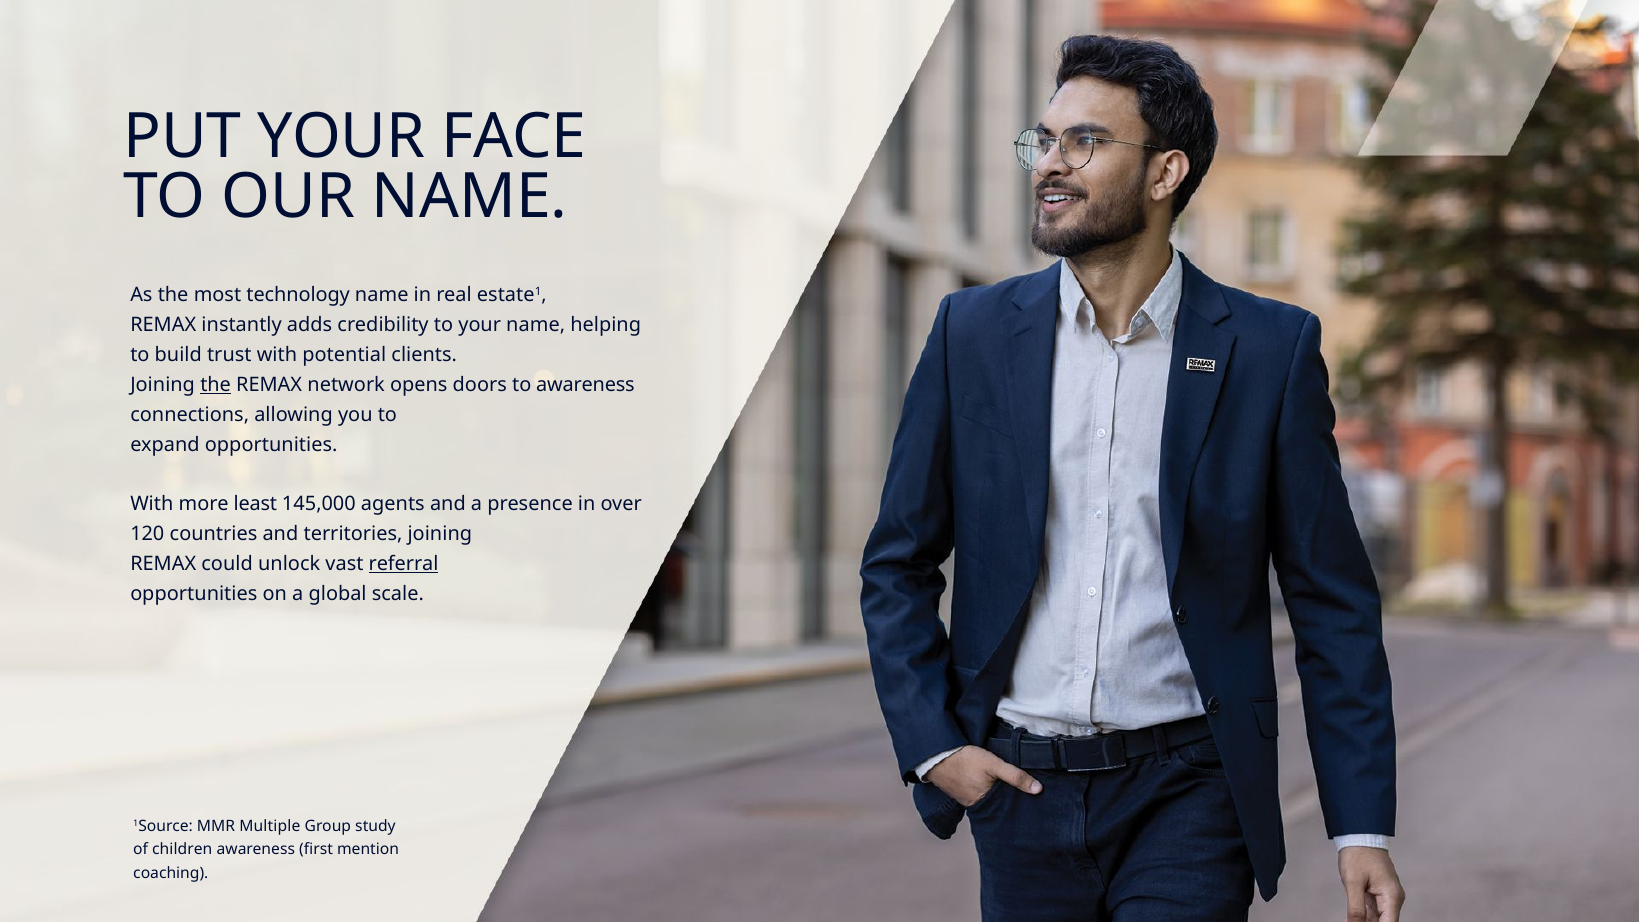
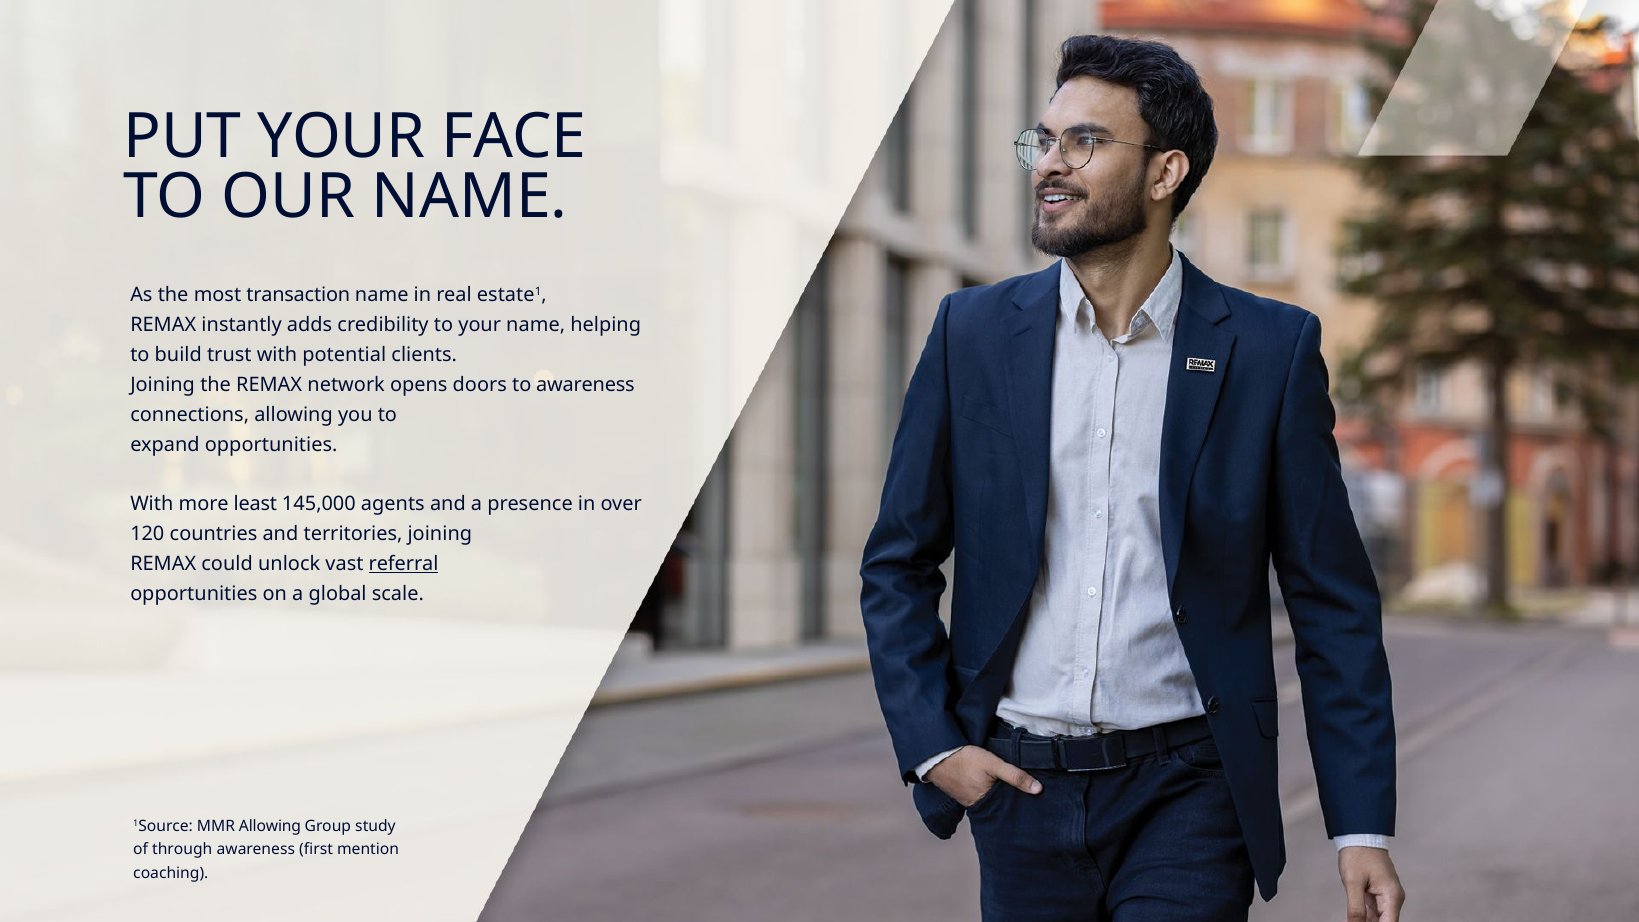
technology: technology -> transaction (298, 295)
the underline: present -> none (216, 385)
MMR Multiple: Multiple -> Allowing (270, 826)
children: children -> through (182, 850)
